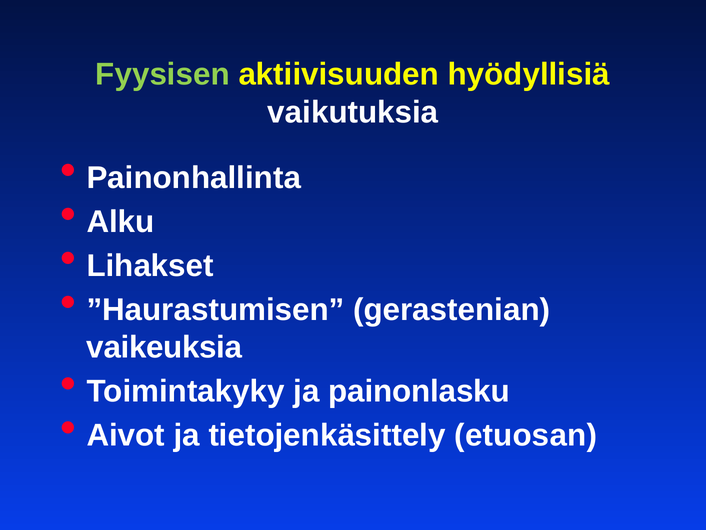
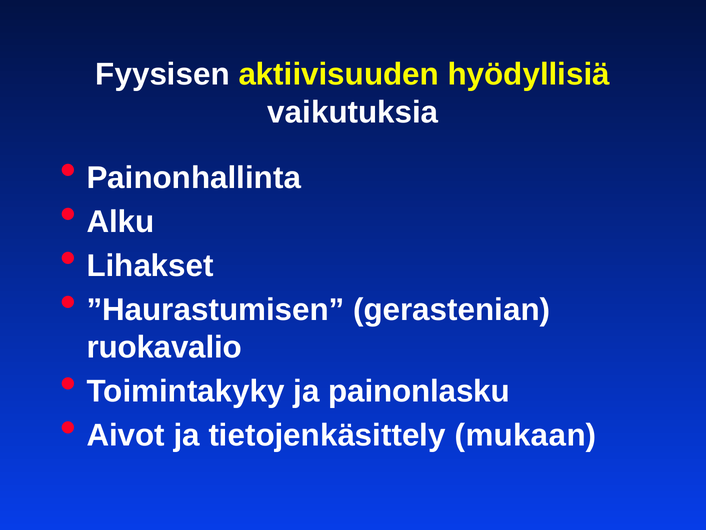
Fyysisen colour: light green -> white (163, 75)
vaikeuksia: vaikeuksia -> ruokavalio (164, 347)
etuosan: etuosan -> mukaan (526, 435)
